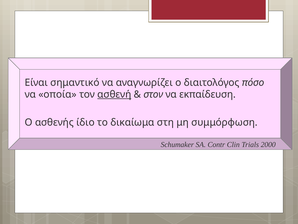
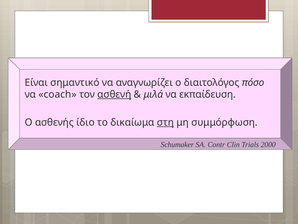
οποία: οποία -> coach (58, 94)
στον: στον -> μιλά (153, 94)
στη underline: none -> present (165, 122)
